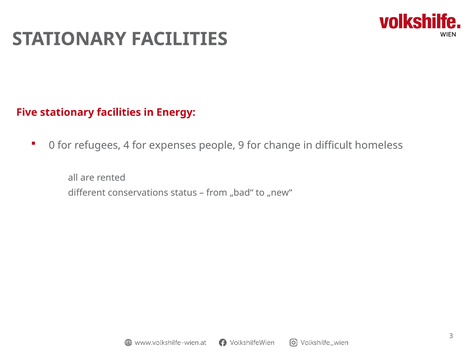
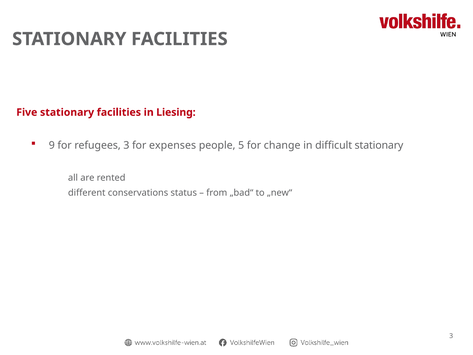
Energy: Energy -> Liesing (176, 112)
0: 0 -> 9 (52, 145)
refugees 4: 4 -> 3 (126, 145)
9: 9 -> 5 (241, 145)
difficult homeless: homeless -> stationary (379, 145)
